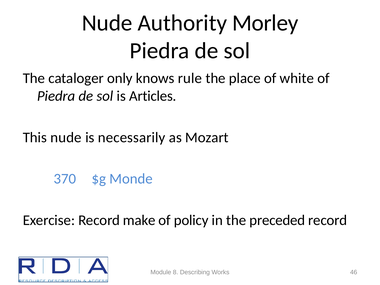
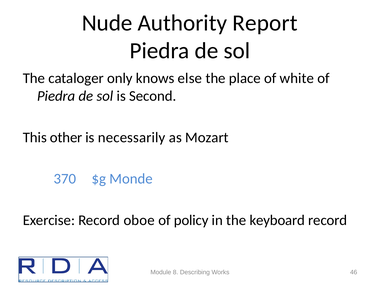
Morley: Morley -> Report (265, 23)
rule: rule -> else (190, 78)
Articles: Articles -> Second (153, 96)
This nude: nude -> other (66, 137)
make: make -> oboe (139, 220)
preceded: preceded -> keyboard (277, 220)
